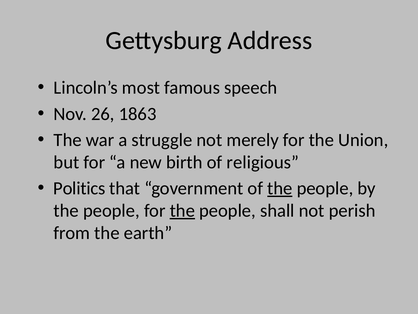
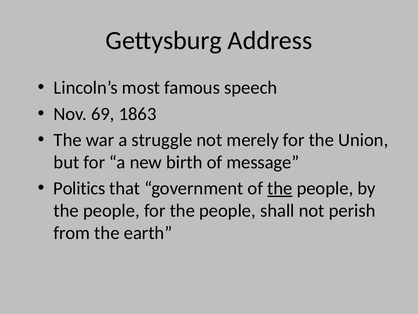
26: 26 -> 69 (103, 114)
religious: religious -> message (263, 162)
the underline: present -> none (182, 210)
